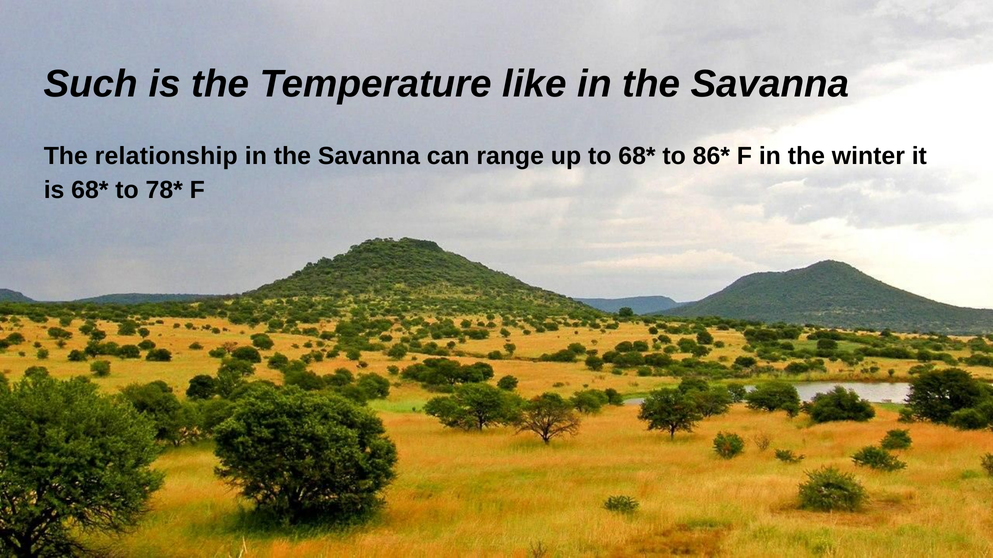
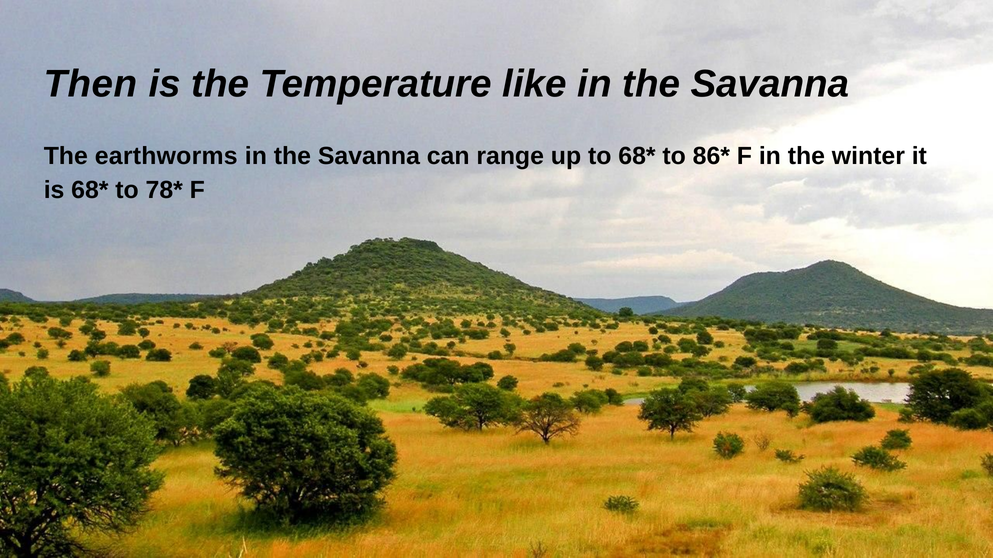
Such: Such -> Then (91, 84)
relationship: relationship -> earthworms (166, 156)
